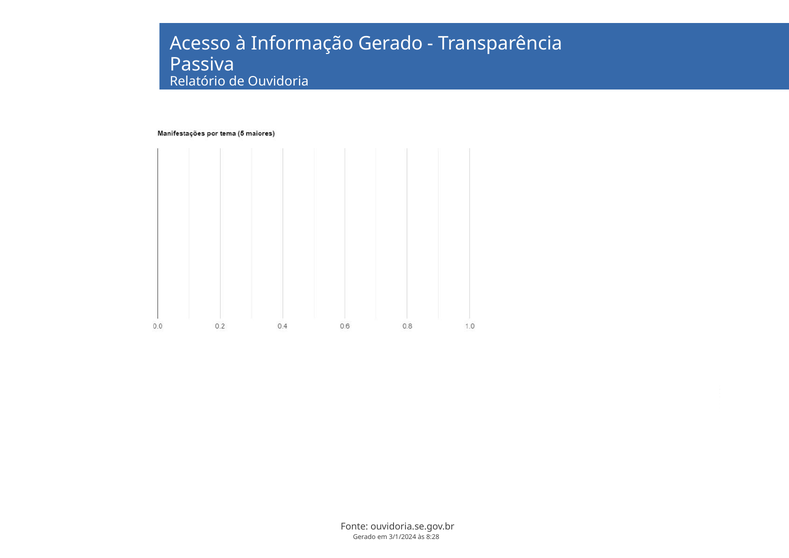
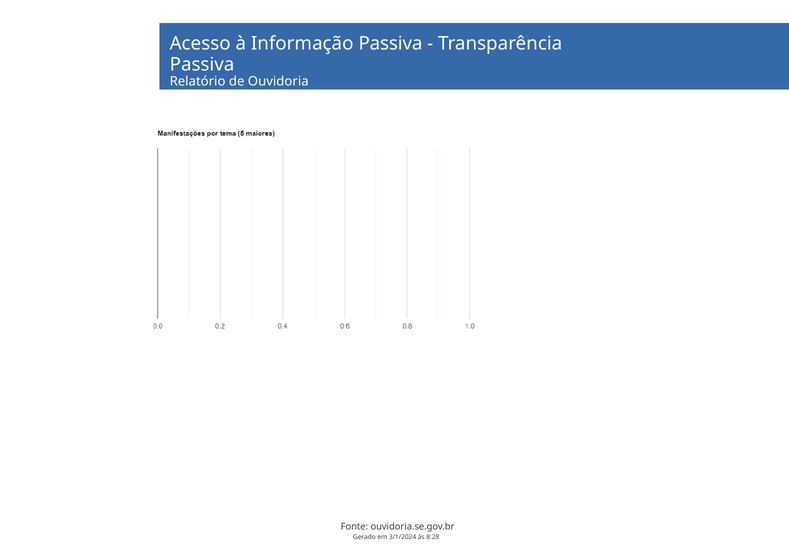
Informação Gerado: Gerado -> Passiva (390, 44)
